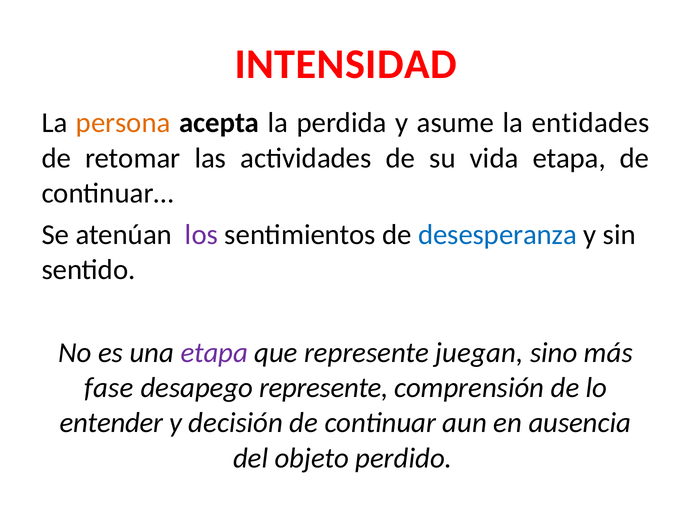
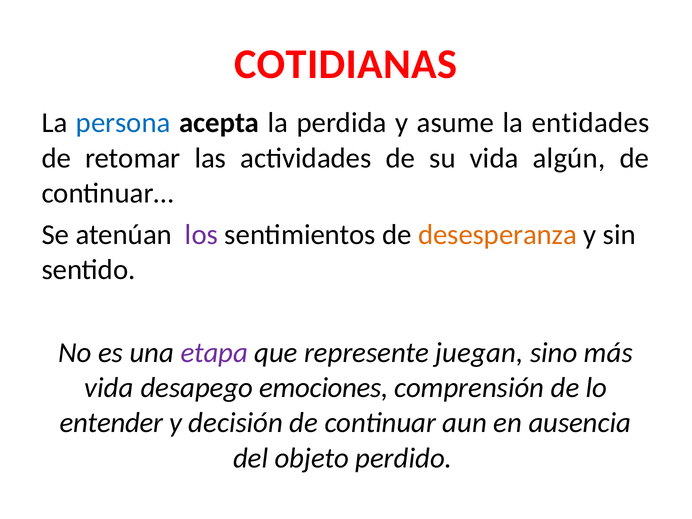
INTENSIDAD: INTENSIDAD -> COTIDIANAS (346, 64)
persona colour: orange -> blue (123, 123)
vida etapa: etapa -> algún (569, 158)
desesperanza colour: blue -> orange (498, 235)
fase: fase -> vida (109, 388)
desapego represente: represente -> emociones (324, 388)
